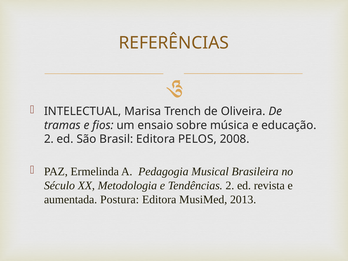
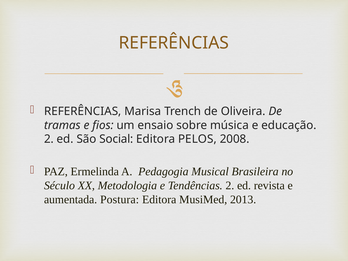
INTELECTUAL: INTELECTUAL -> REFERÊNCIAS (83, 111)
Brasil: Brasil -> Social (116, 139)
